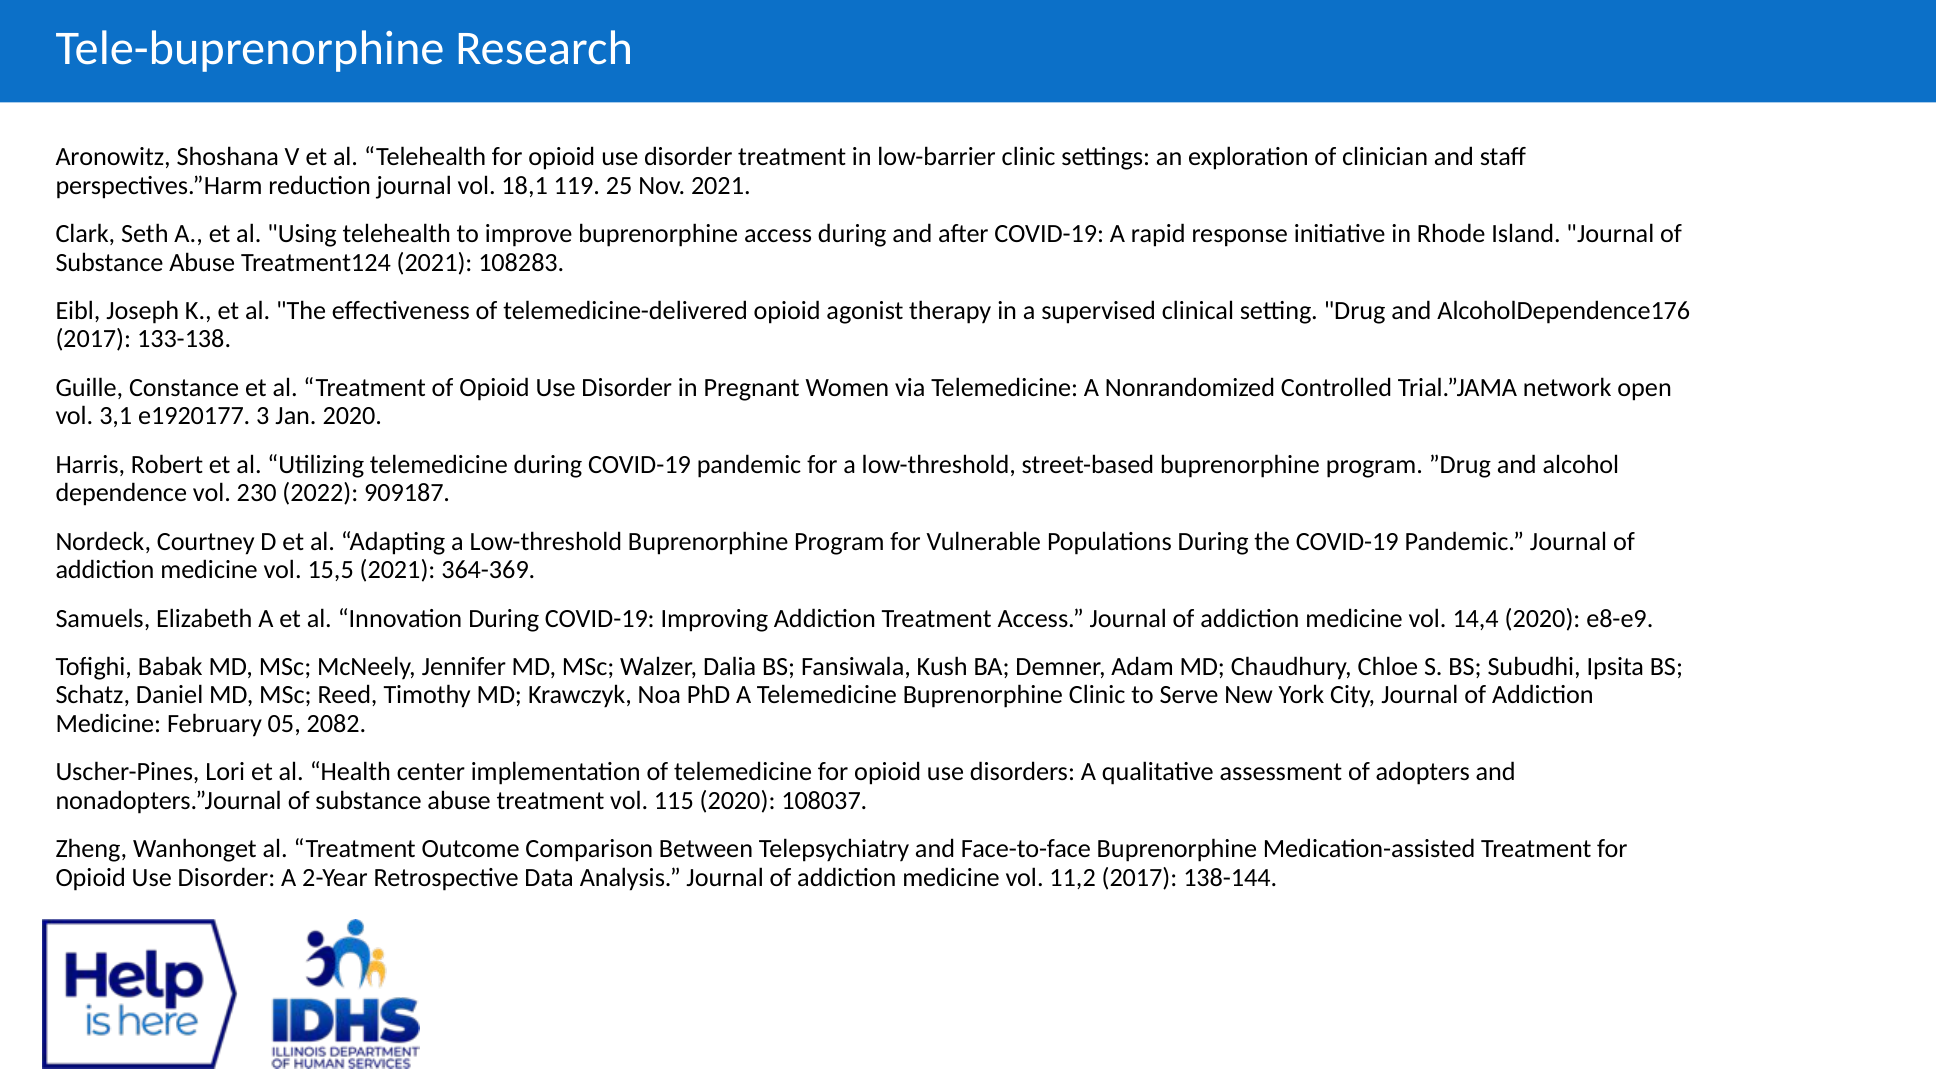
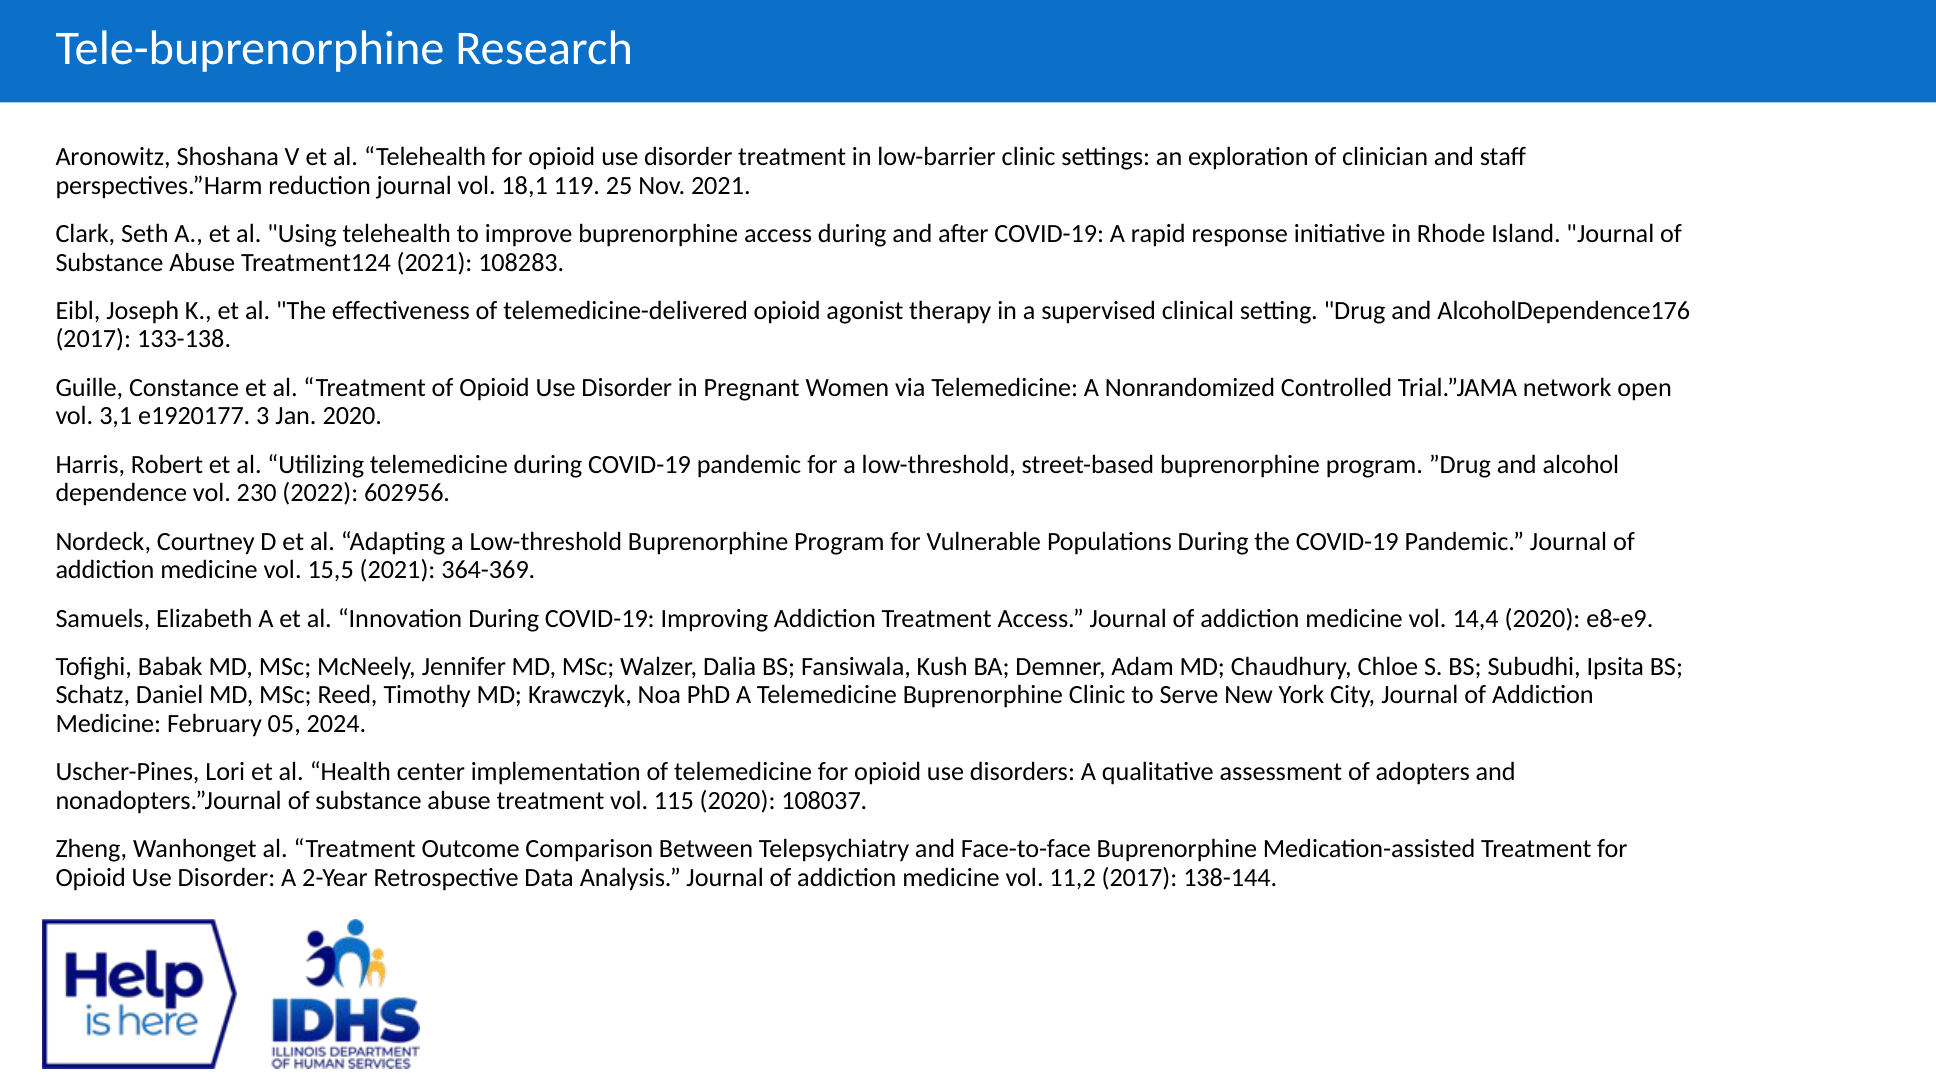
909187: 909187 -> 602956 (407, 493)
2082: 2082 -> 2024 (336, 724)
